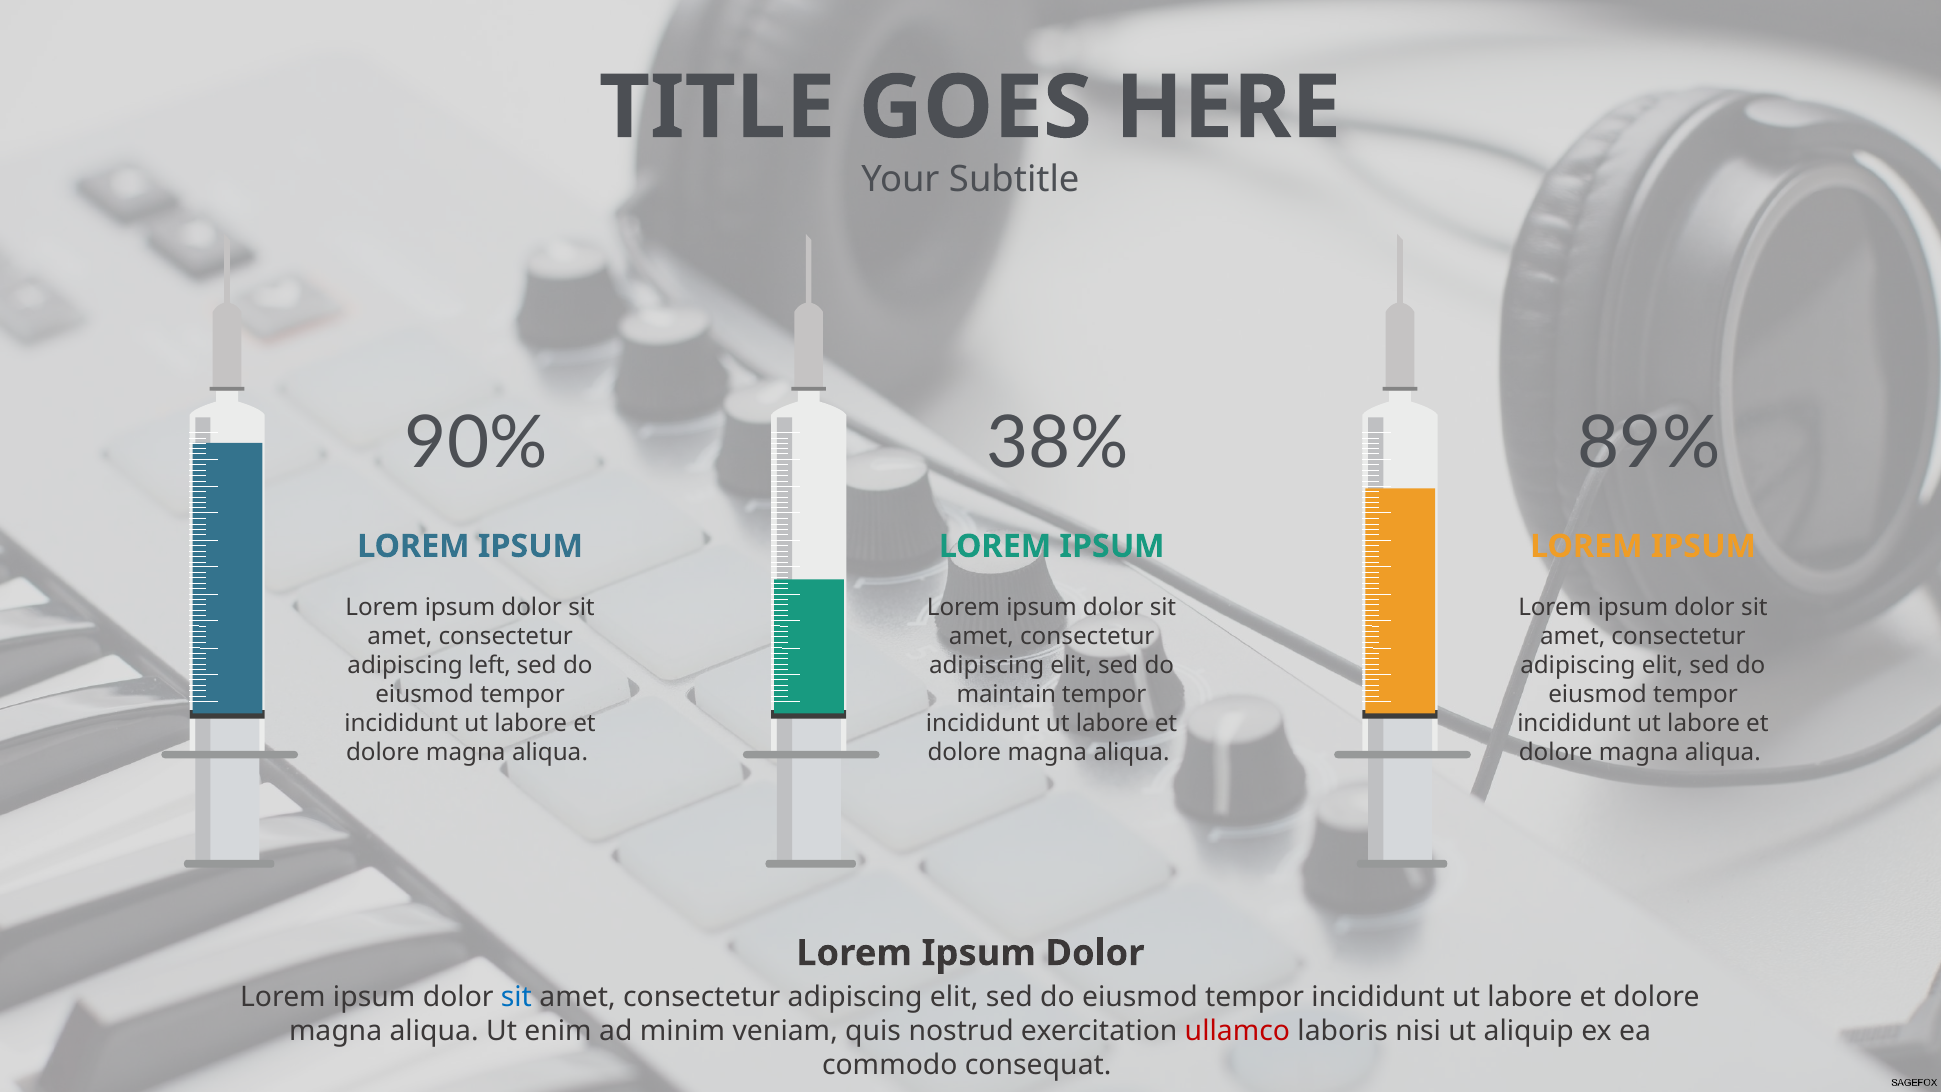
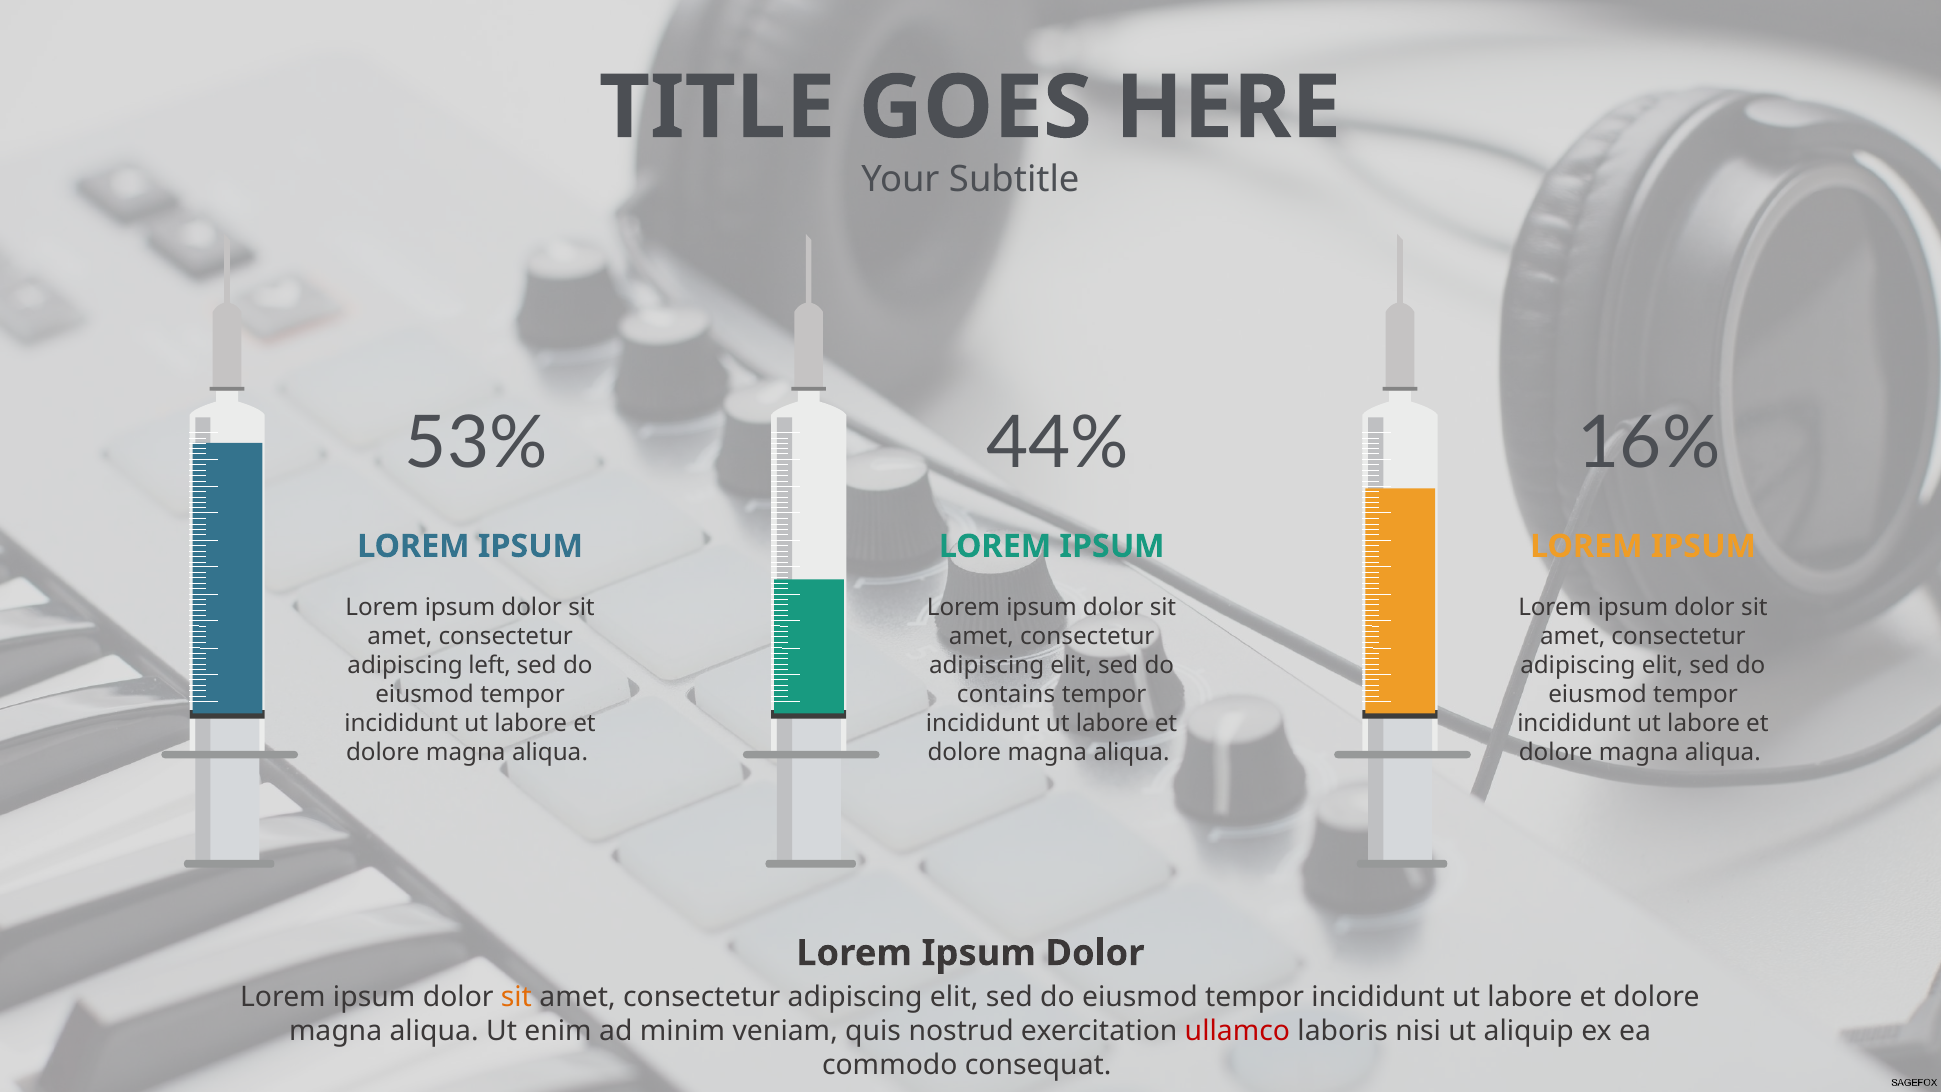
90%: 90% -> 53% (476, 443)
38%: 38% -> 44% (1058, 443)
89%: 89% -> 16% (1649, 443)
maintain: maintain -> contains (1006, 694)
sit colour: blue -> orange (516, 997)
